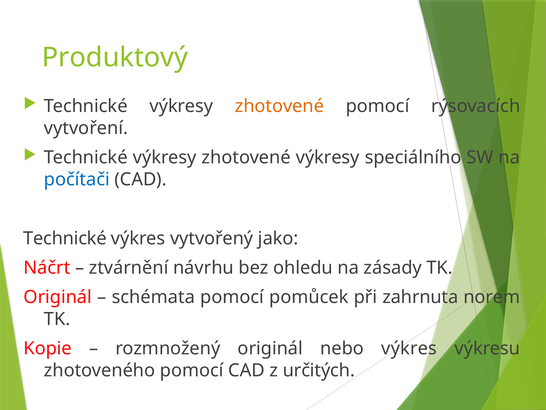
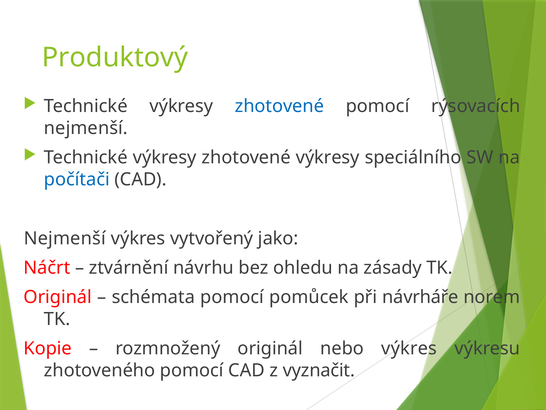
zhotovené colour: orange -> blue (279, 106)
vytvoření: vytvoření -> nejmenší (86, 128)
Technické: Technické -> Nejmenší (65, 238)
zahrnuta: zahrnuta -> návrháře (420, 297)
určitých: určitých -> vyznačit (319, 370)
